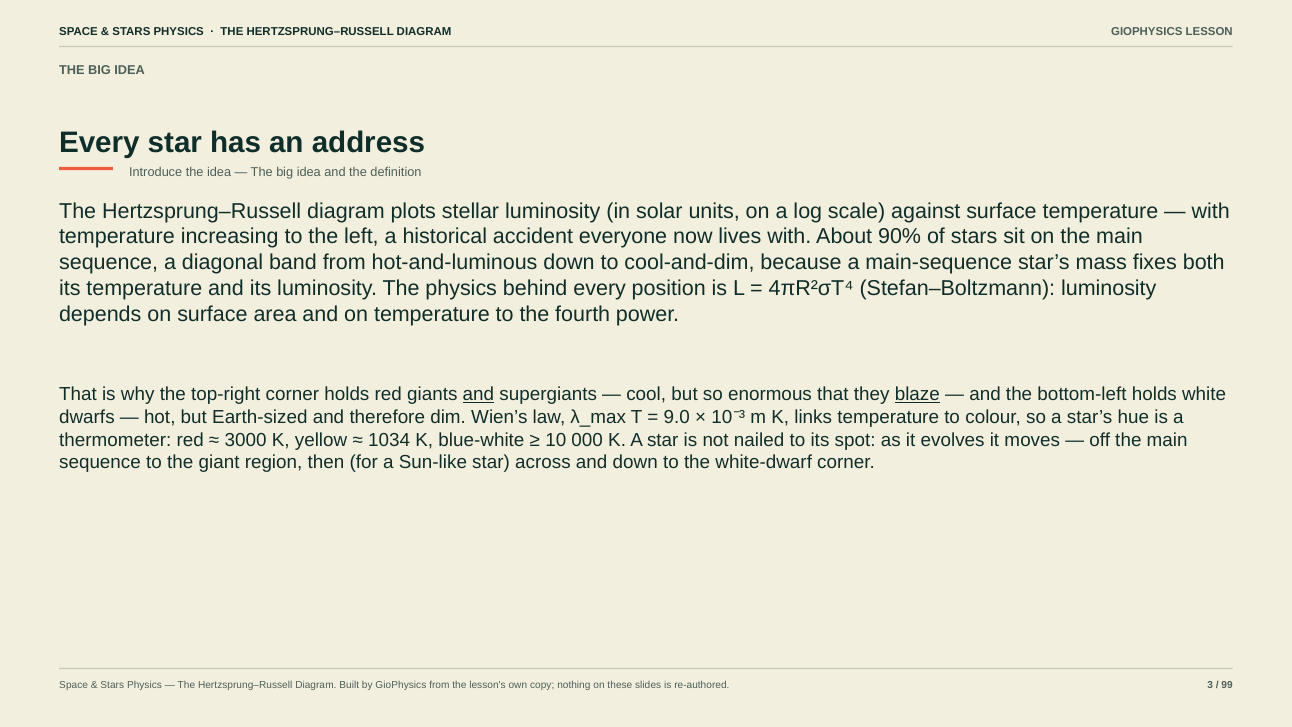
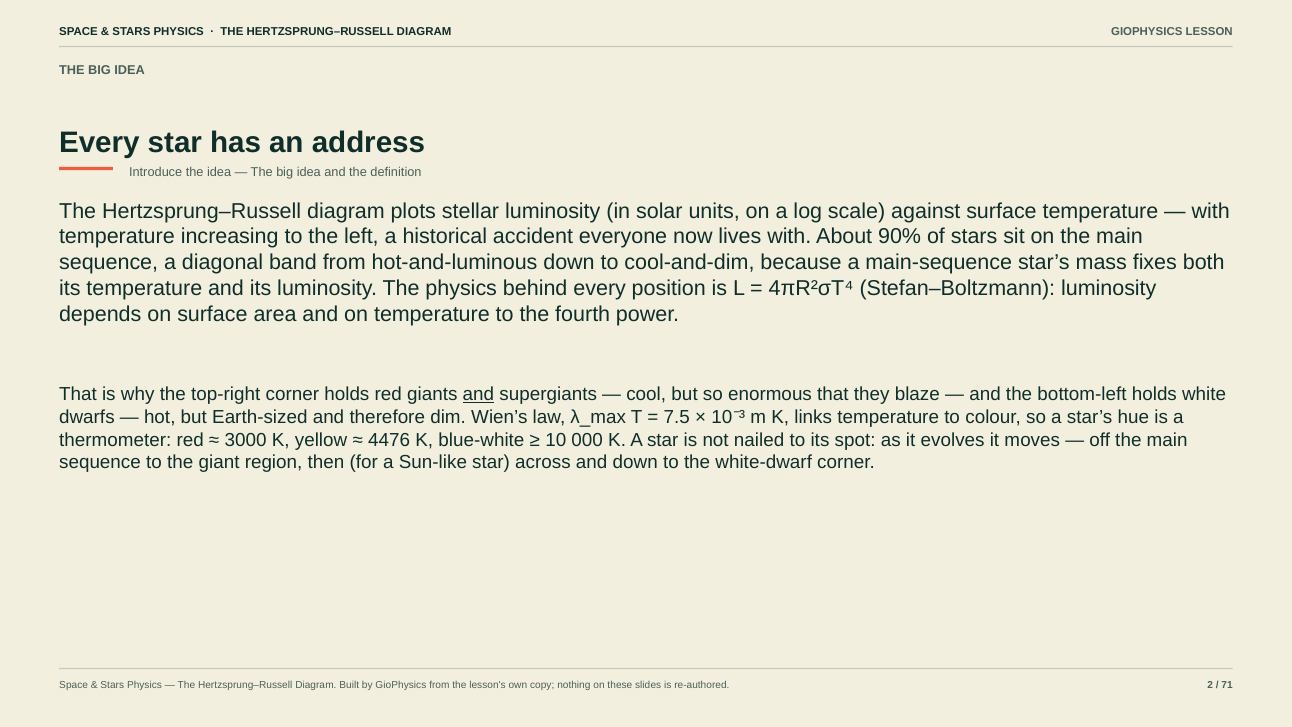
blaze underline: present -> none (917, 395)
9.0: 9.0 -> 7.5 (677, 417)
1034: 1034 -> 4476 (389, 440)
3: 3 -> 2 (1210, 685)
99: 99 -> 71 (1227, 685)
